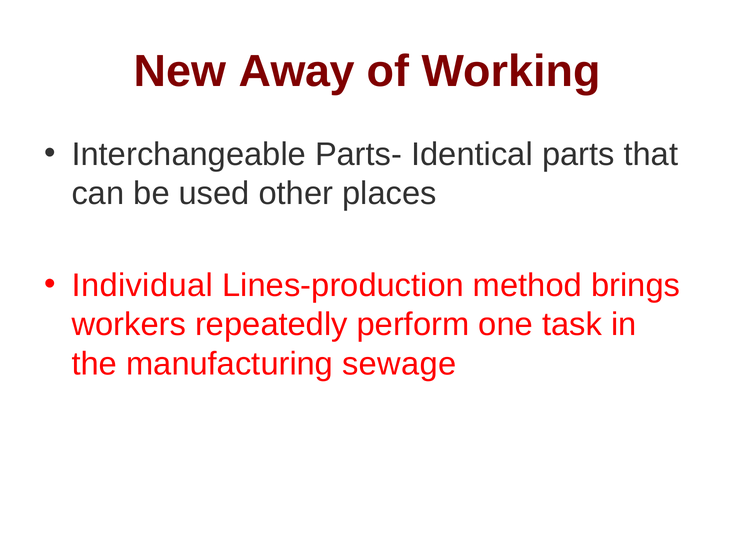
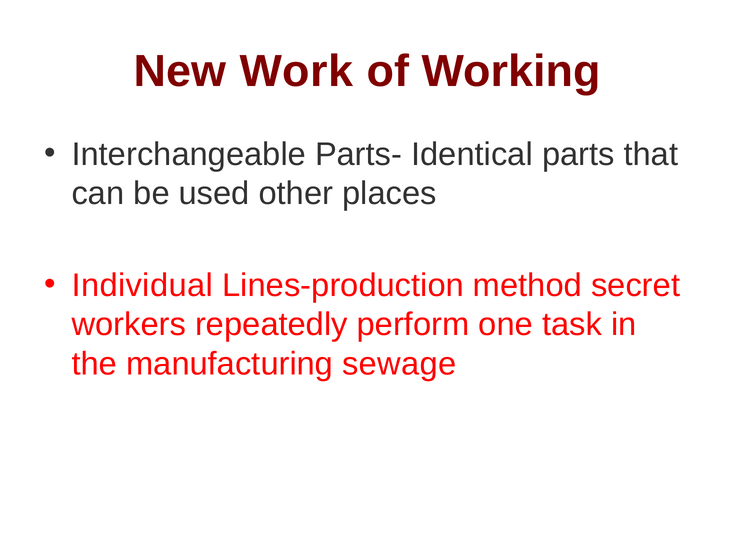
Away: Away -> Work (296, 71)
brings: brings -> secret (636, 285)
